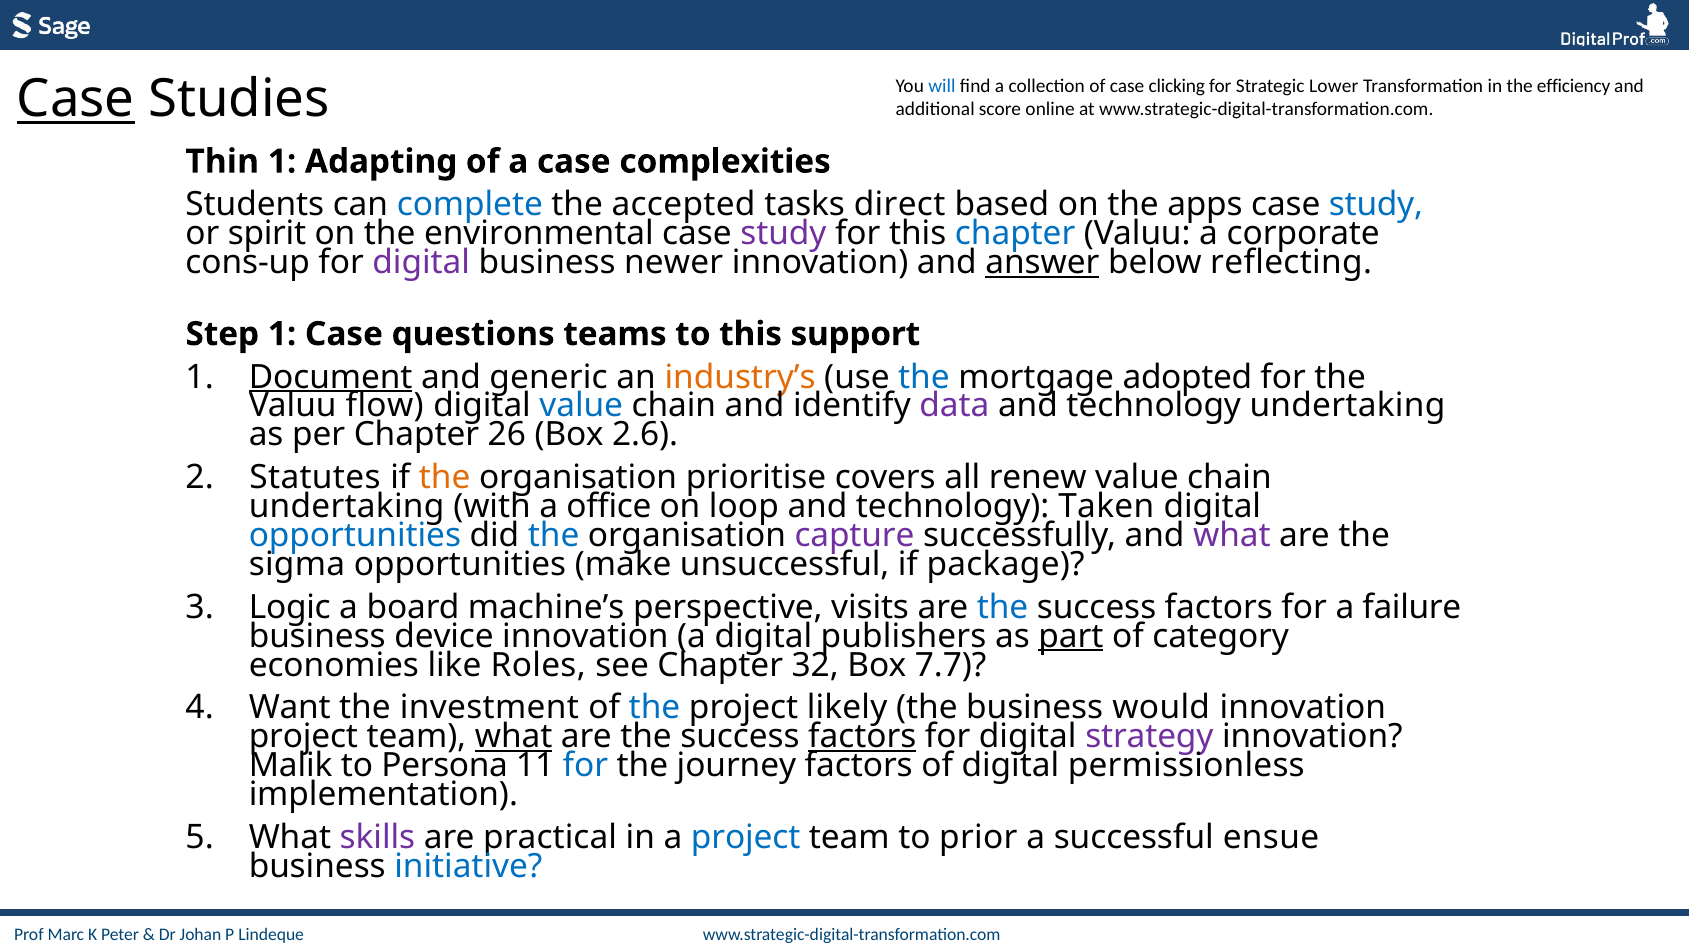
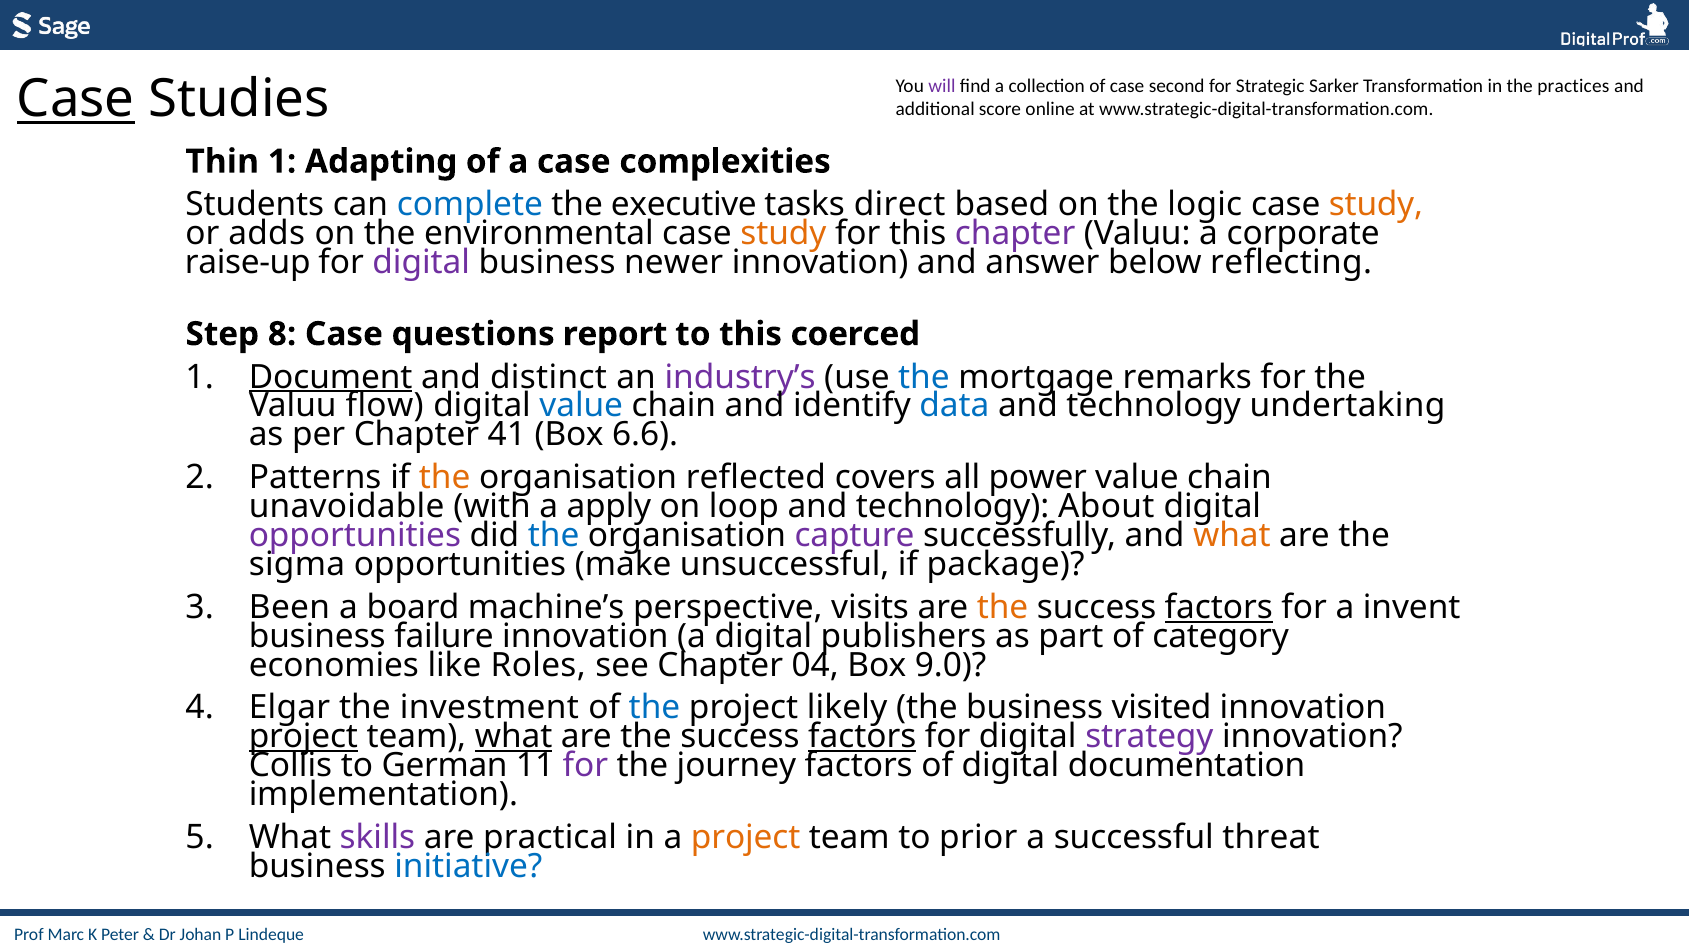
will colour: blue -> purple (942, 86)
clicking: clicking -> second (1177, 86)
Lower: Lower -> Sarker (1334, 86)
efficiency: efficiency -> practices (1573, 86)
accepted: accepted -> executive (684, 205)
apps: apps -> logic (1205, 205)
study colour: blue -> orange (1376, 205)
spirit: spirit -> adds (267, 233)
study colour: purple -> orange (783, 233)
chapter colour: blue -> purple (1015, 233)
cons-up: cons-up -> raise-up (248, 262)
answer underline: present -> none (1042, 262)
Step 1: 1 -> 8 (282, 334)
teams: teams -> report (615, 334)
support: support -> coerced (855, 334)
generic: generic -> distinct (549, 377)
industry’s colour: orange -> purple (740, 377)
adopted: adopted -> remarks (1187, 377)
data colour: purple -> blue (954, 406)
26: 26 -> 41 (507, 435)
2.6: 2.6 -> 6.6 (645, 435)
Statutes: Statutes -> Patterns (315, 478)
prioritise: prioritise -> reflected (756, 478)
renew: renew -> power (1038, 478)
undertaking: undertaking -> unavoidable (347, 507)
office: office -> apply (609, 507)
Taken: Taken -> About (1106, 507)
opportunities colour: blue -> purple (355, 535)
what colour: purple -> orange (1232, 535)
Logic: Logic -> Been (289, 607)
the colour: blue -> orange (1003, 607)
factors underline: none -> present (1219, 607)
failure: failure -> invent (1412, 607)
device: device -> failure (444, 636)
part underline: present -> none (1071, 636)
32: 32 -> 04 (815, 665)
7.7: 7.7 -> 9.0 (951, 665)
Want: Want -> Elgar (290, 708)
would: would -> visited (1162, 708)
project underline: none -> present (303, 737)
Malik: Malik -> Collis (290, 766)
Persona: Persona -> German (445, 766)
for colour: blue -> purple (585, 766)
permissionless: permissionless -> documentation (1187, 766)
project colour: blue -> orange (746, 838)
ensue: ensue -> threat (1271, 838)
